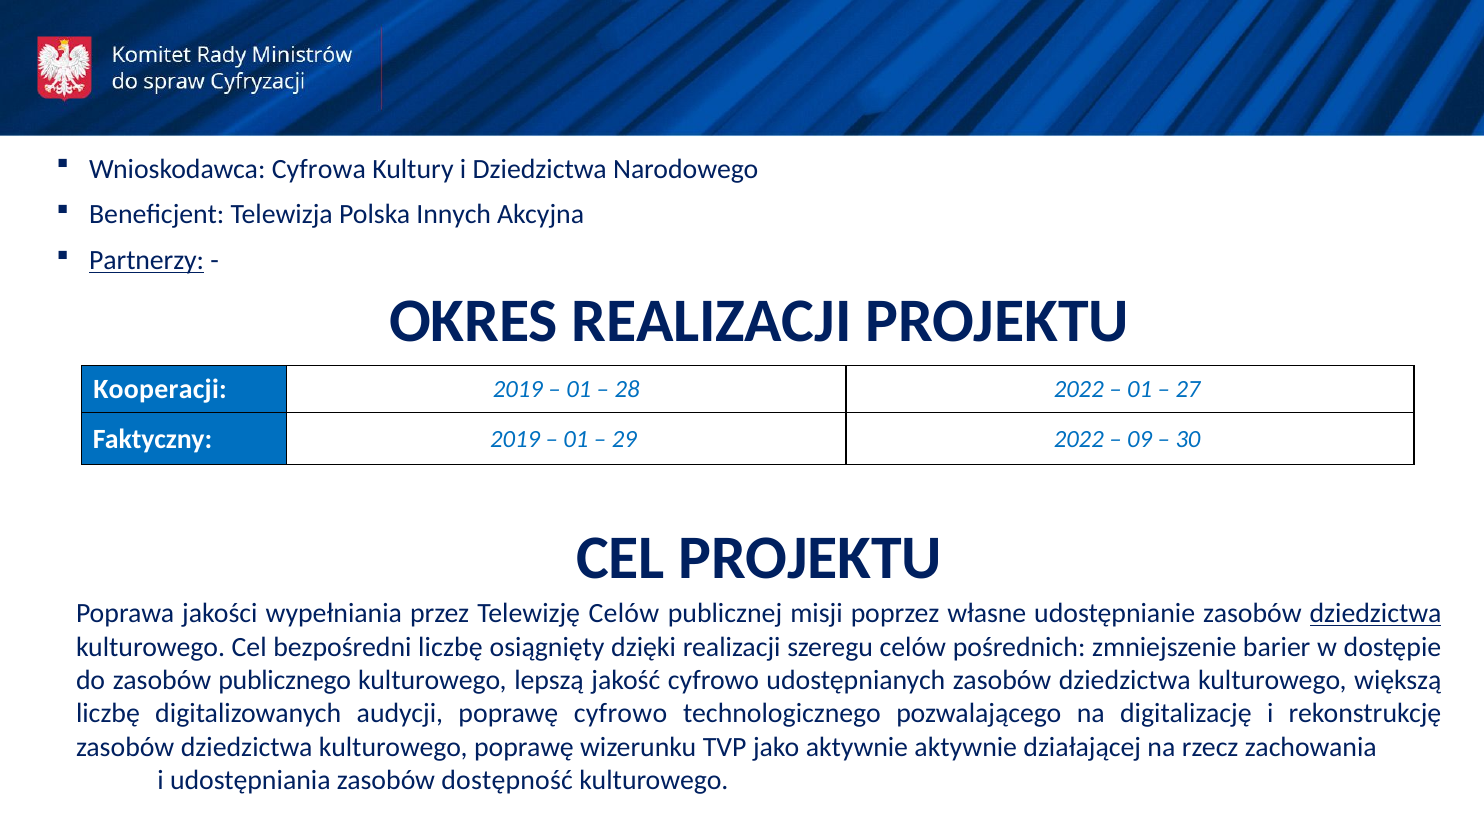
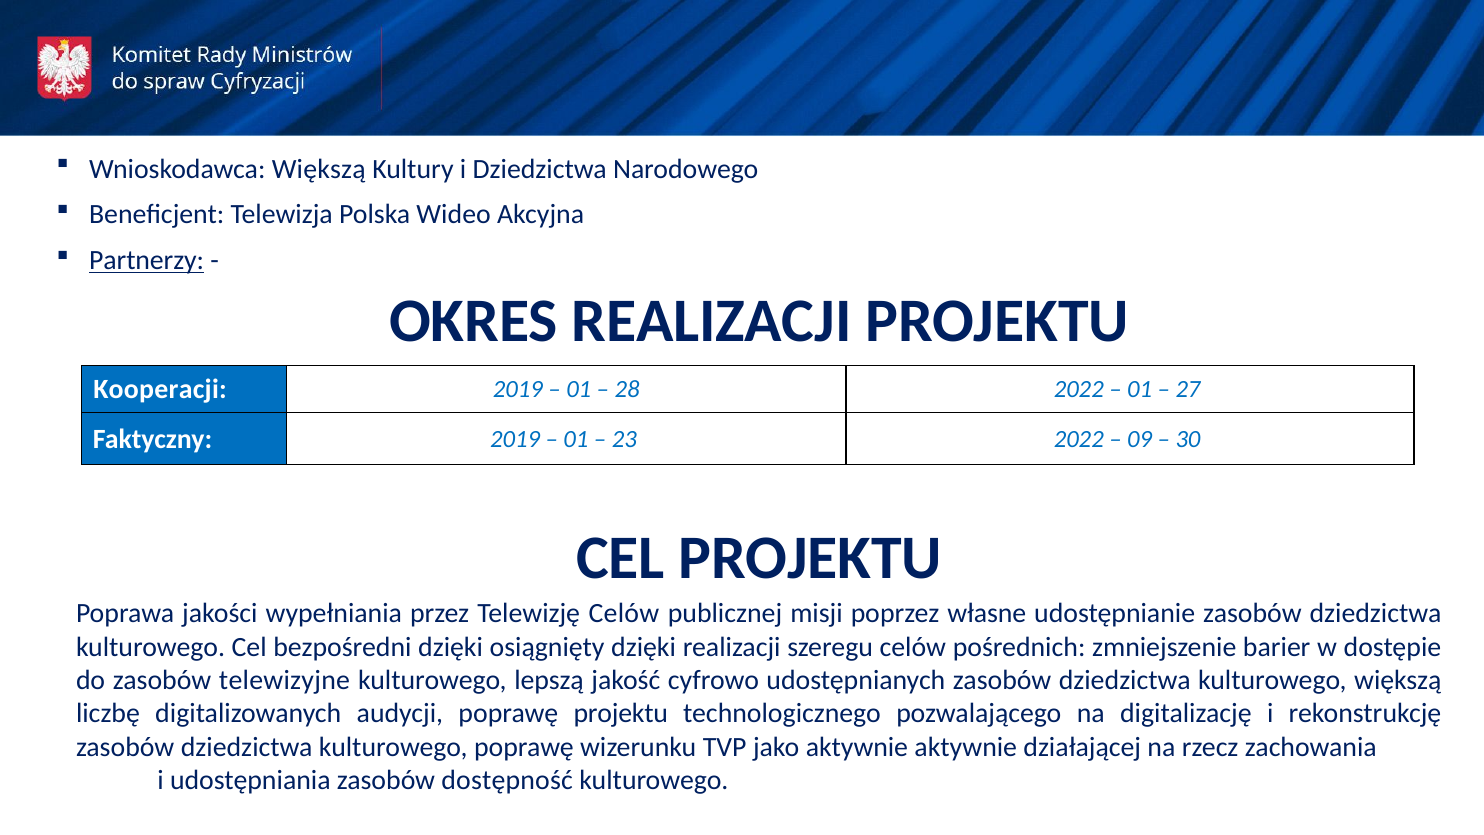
Wnioskodawca Cyfrowa: Cyfrowa -> Większą (319, 169)
Innych: Innych -> Wideo (454, 215)
29: 29 -> 23 (624, 439)
dziedzictwa underline: present -> none (1376, 613)
bezpośredni liczbę: liczbę -> dzięki (451, 647)
publicznego: publicznego -> telewizyjne (284, 680)
poprawę cyfrowo: cyfrowo -> projektu (621, 713)
